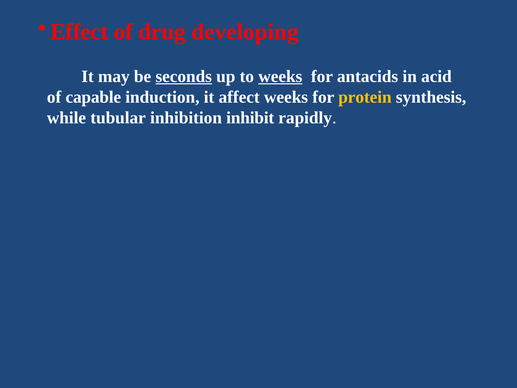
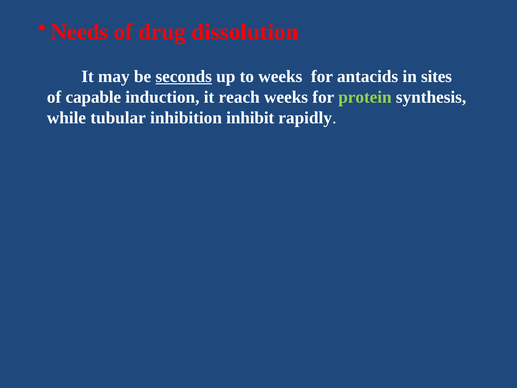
Effect: Effect -> Needs (79, 32)
developing: developing -> dissolution (245, 32)
weeks underline: present -> none (280, 76)
acid: acid -> sites (437, 76)
affect: affect -> reach (239, 97)
protein colour: yellow -> light green (365, 97)
